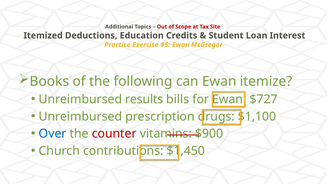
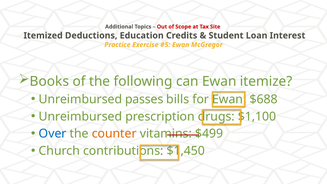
results: results -> passes (144, 99)
$727: $727 -> $688 (264, 99)
counter colour: red -> orange (114, 134)
$900: $900 -> $499 (209, 134)
